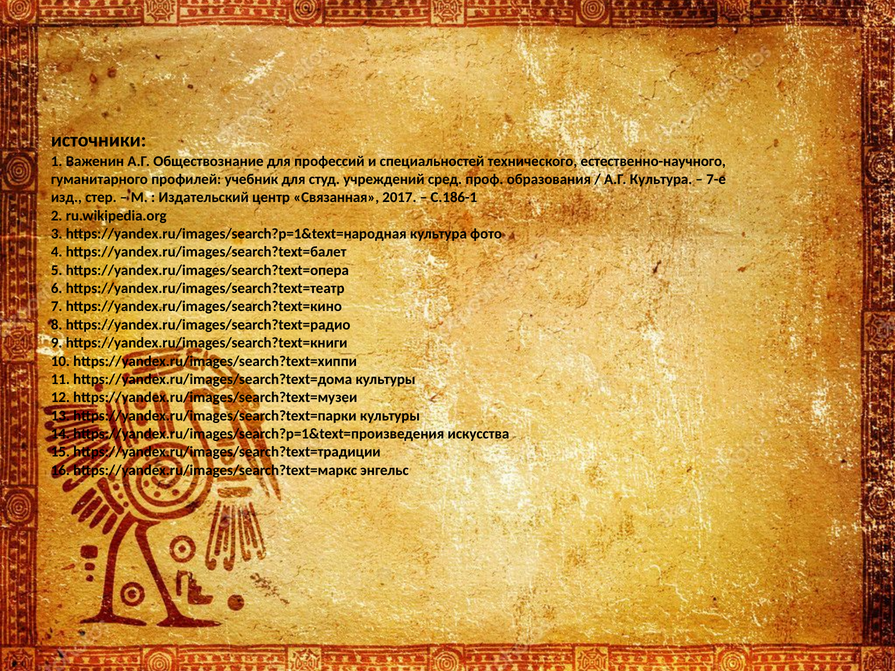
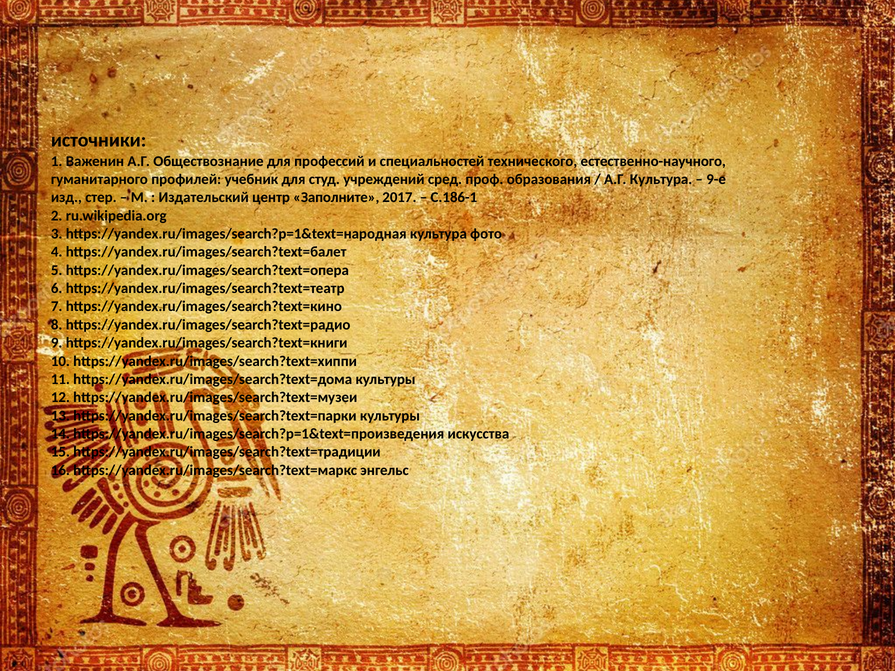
7-е: 7-е -> 9-е (716, 179)
Связанная: Связанная -> Заполните (336, 198)
